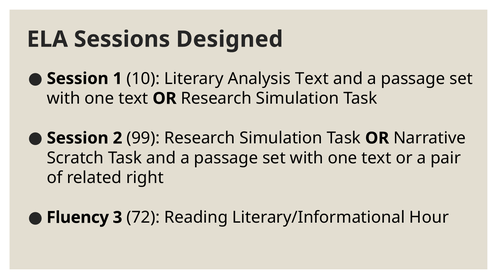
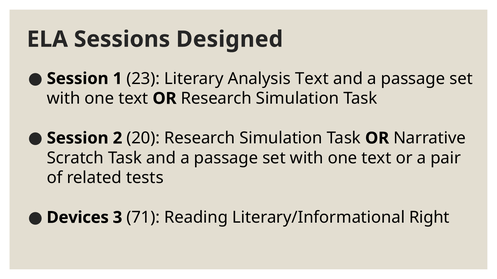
10: 10 -> 23 (143, 79)
99: 99 -> 20 (143, 138)
right: right -> tests (145, 178)
Fluency: Fluency -> Devices (78, 218)
72: 72 -> 71 (143, 218)
Hour: Hour -> Right (429, 218)
